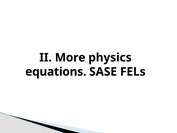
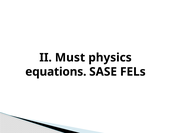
More: More -> Must (70, 57)
